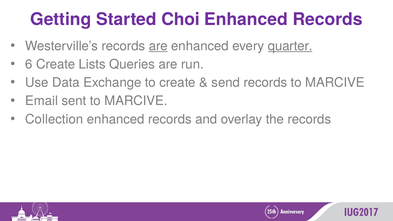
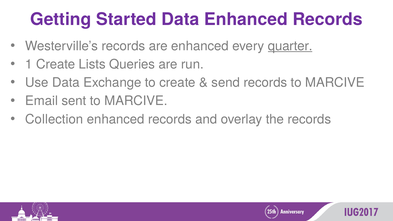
Started Choi: Choi -> Data (180, 19)
are underline: present -> none (158, 46)
6: 6 -> 1 (29, 64)
